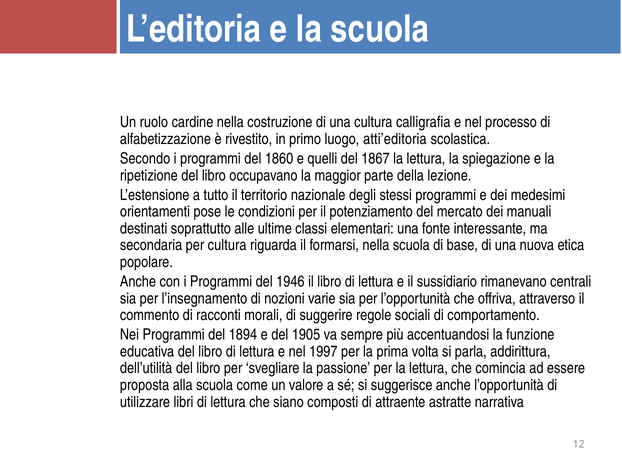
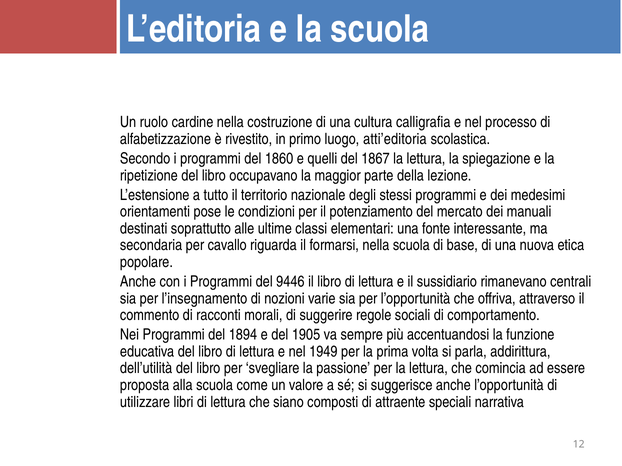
per cultura: cultura -> cavallo (227, 246)
1946: 1946 -> 9446 (290, 282)
1997: 1997 -> 1949 (323, 352)
astratte: astratte -> speciali (450, 402)
